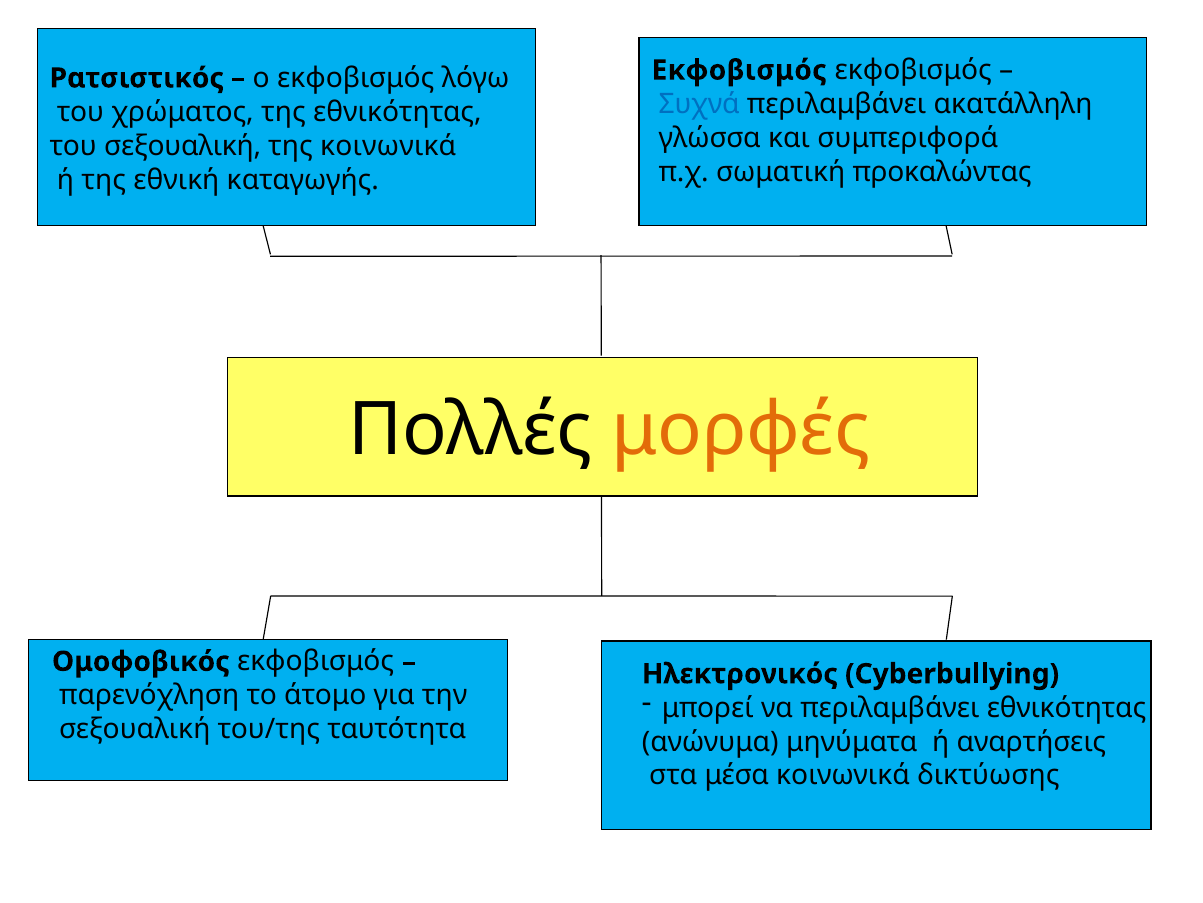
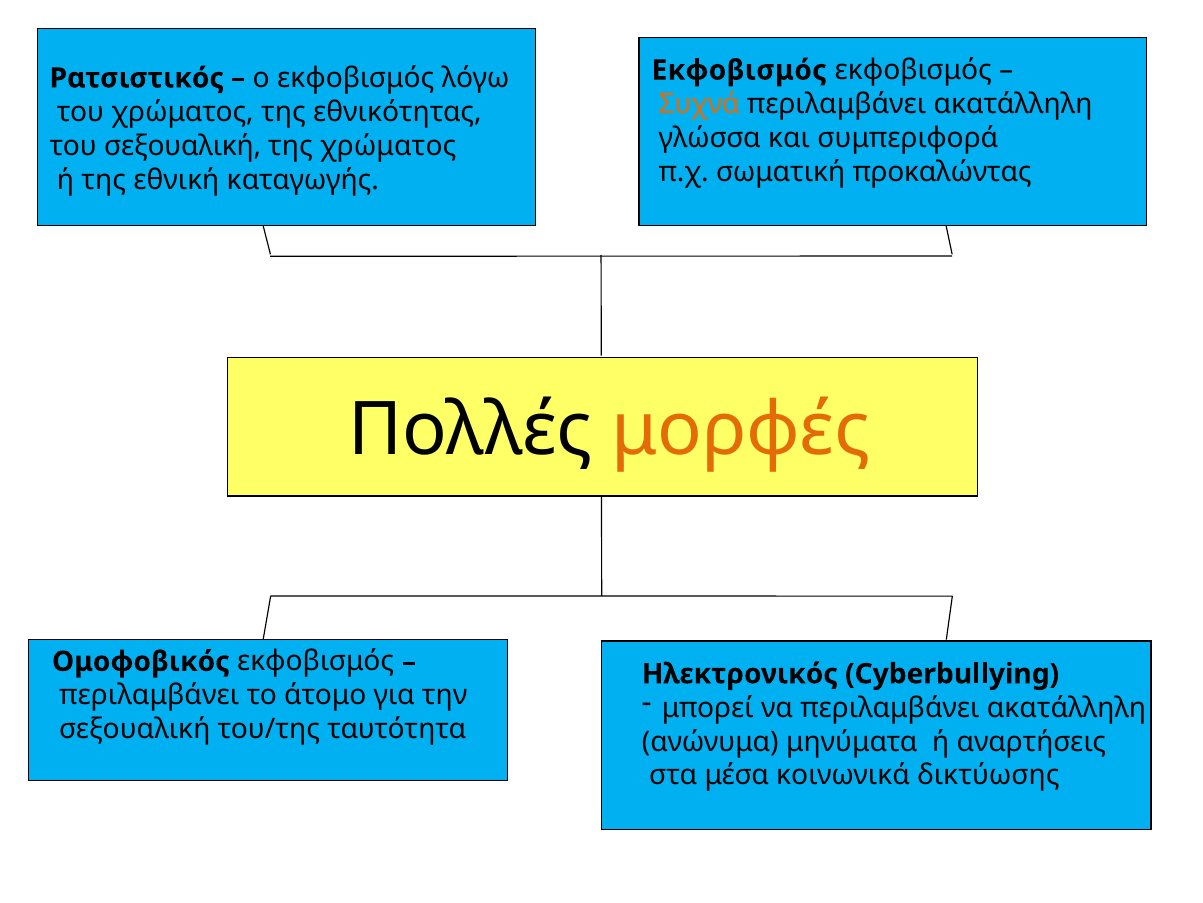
Συχνά colour: blue -> orange (699, 104)
της κοινωνικά: κοινωνικά -> χρώματος (388, 146)
παρενόχληση: παρενόχληση -> περιλαμβάνει (149, 695)
να περιλαμβάνει εθνικότητας: εθνικότητας -> ακατάλληλη (1066, 707)
